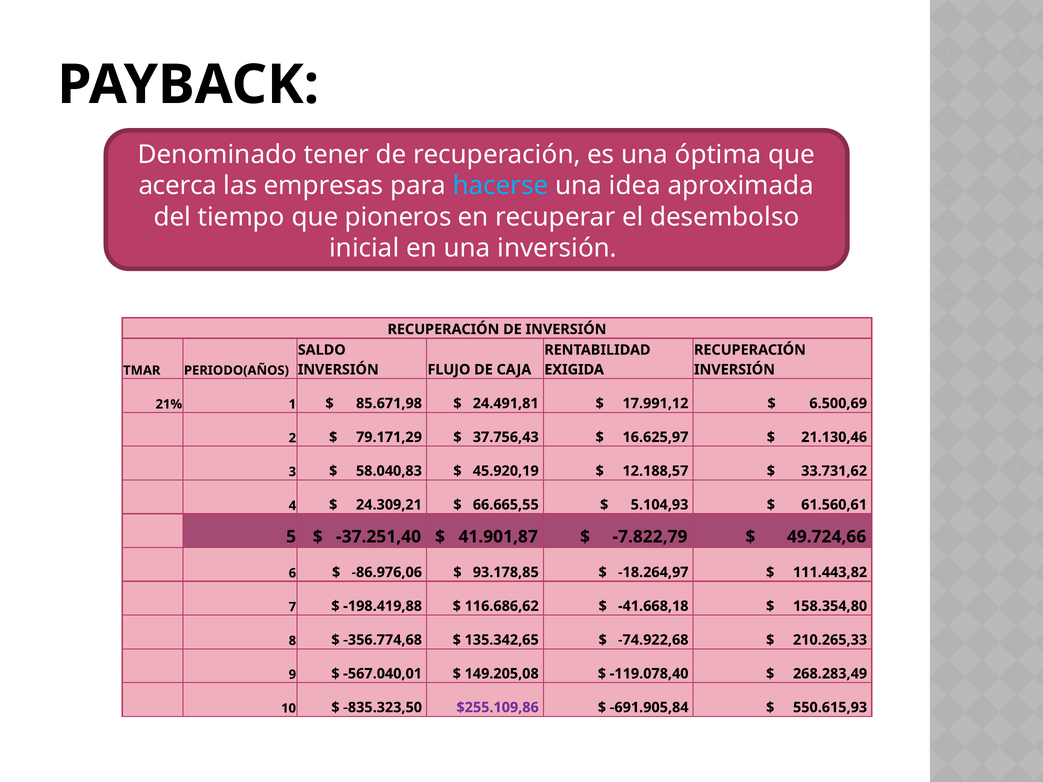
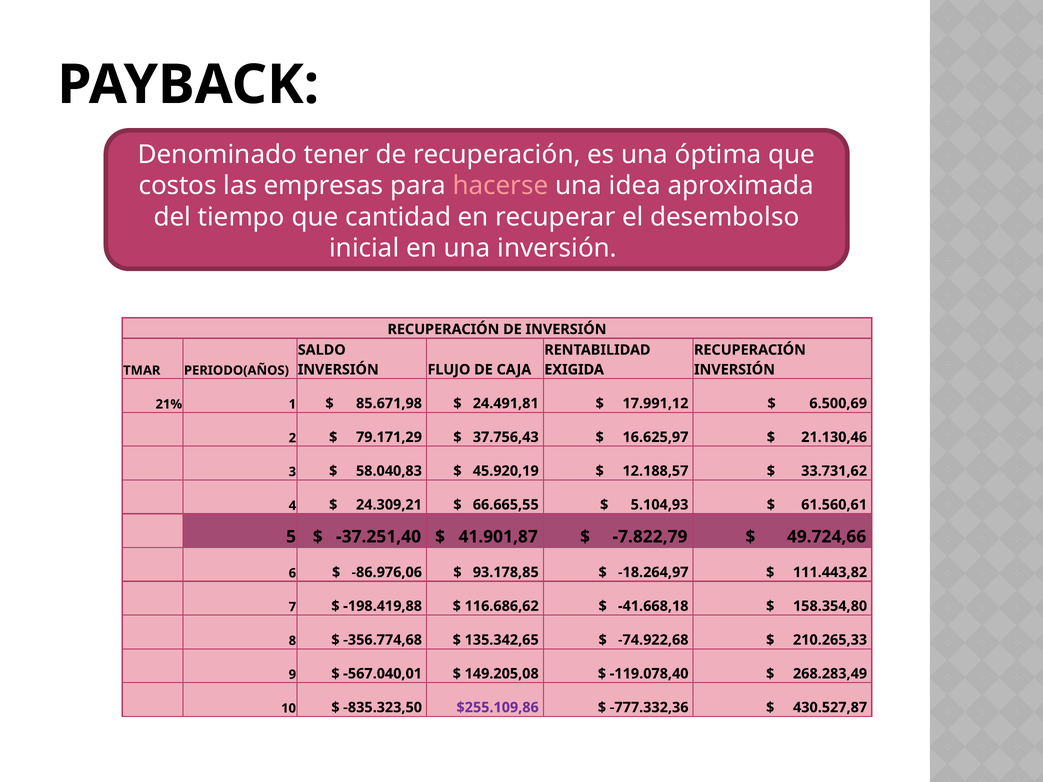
acerca: acerca -> costos (178, 186)
hacerse colour: light blue -> pink (500, 186)
pioneros: pioneros -> cantidad (398, 217)
-691.905,84: -691.905,84 -> -777.332,36 (649, 708)
550.615,93: 550.615,93 -> 430.527,87 (830, 708)
